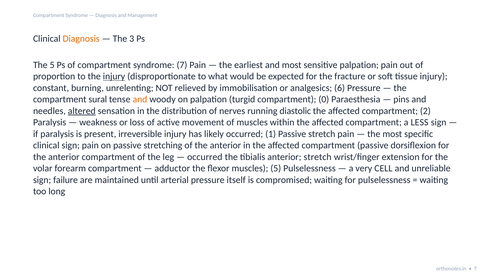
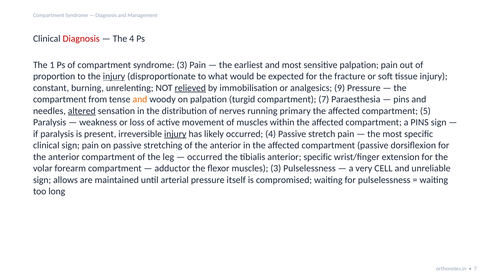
Diagnosis colour: orange -> red (81, 39)
The 3: 3 -> 4 (132, 39)
The 5: 5 -> 1 (52, 65)
syndrome 7: 7 -> 3 (182, 65)
relieved underline: none -> present (190, 88)
6: 6 -> 9 (340, 88)
sural: sural -> from (98, 99)
compartment 0: 0 -> 7 (324, 99)
diastolic: diastolic -> primary (295, 111)
2: 2 -> 5 (425, 111)
a LESS: LESS -> PINS (420, 122)
injury underline: none -> present (175, 134)
occurred 1: 1 -> 4 (271, 134)
anterior stretch: stretch -> specific (318, 157)
muscles 5: 5 -> 3 (276, 168)
failure: failure -> allows (66, 180)
